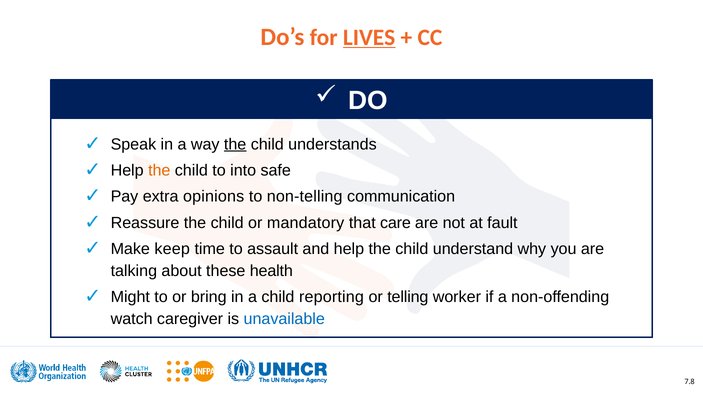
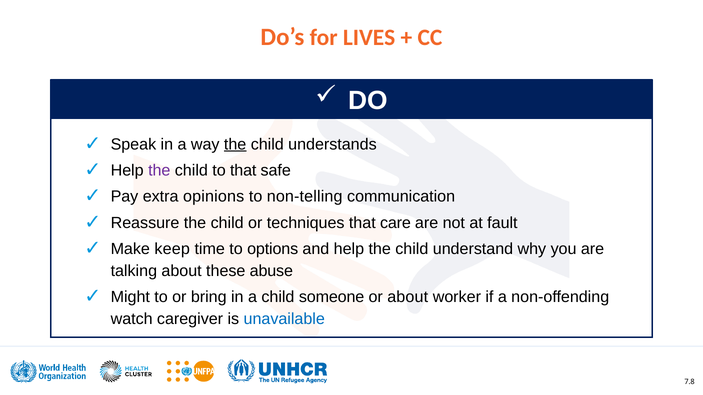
LIVES underline: present -> none (369, 37)
the colour: orange -> purple (159, 171)
to into: into -> that (243, 171)
mandatory: mandatory -> techniques (306, 223)
assault: assault -> options (273, 249)
health: health -> abuse (271, 271)
reporting: reporting -> someone (332, 297)
or telling: telling -> about (408, 297)
